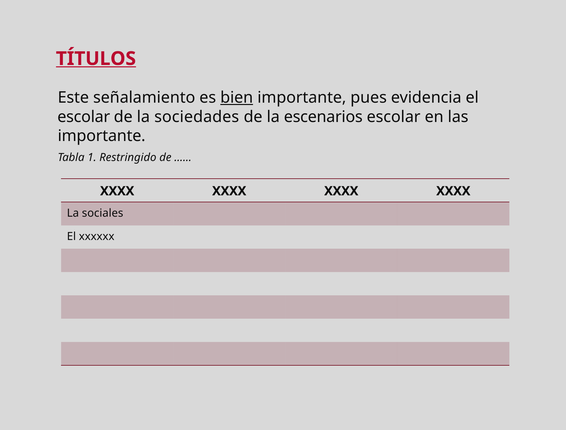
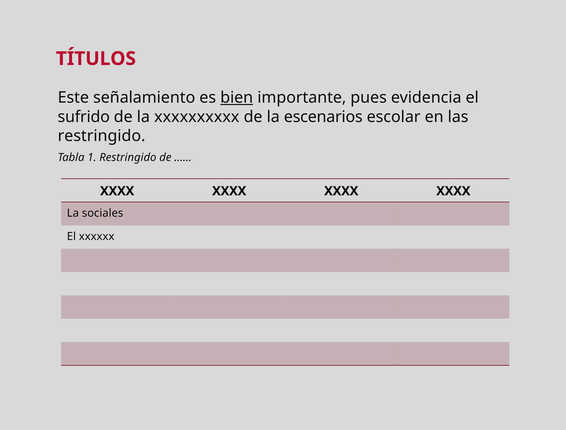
TÍTULOS underline: present -> none (96, 59)
escolar: escolar -> sufrido (84, 117)
sociedades: sociedades -> xxxxxxxxxx (197, 117)
importante: importante -> restringido (102, 136)
